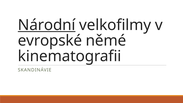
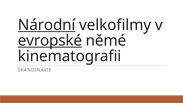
evropské underline: none -> present (50, 41)
